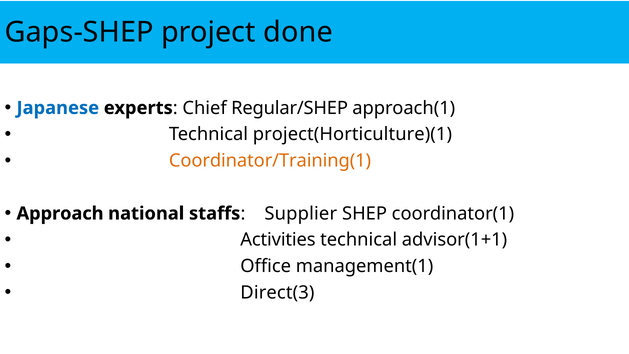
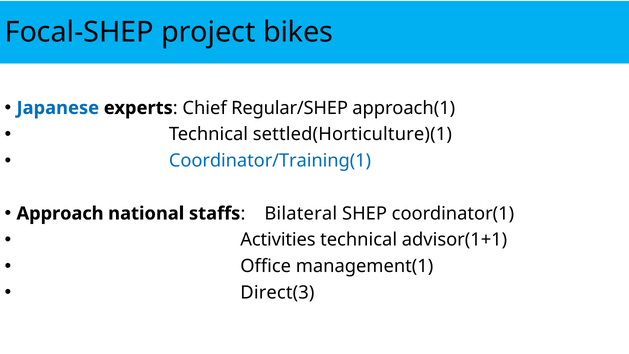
Gaps-SHEP: Gaps-SHEP -> Focal-SHEP (79, 32)
done: done -> bikes (298, 32)
project(Horticulture)(1: project(Horticulture)(1 -> settled(Horticulture)(1 (352, 134)
Coordinator/Training(1 colour: orange -> blue (270, 161)
Supplier: Supplier -> Bilateral (301, 213)
